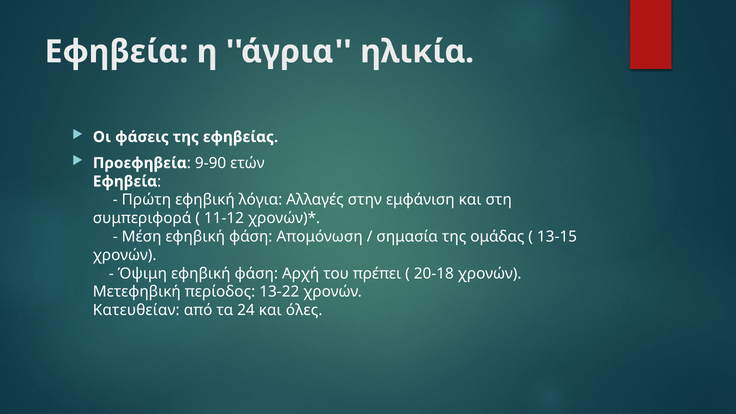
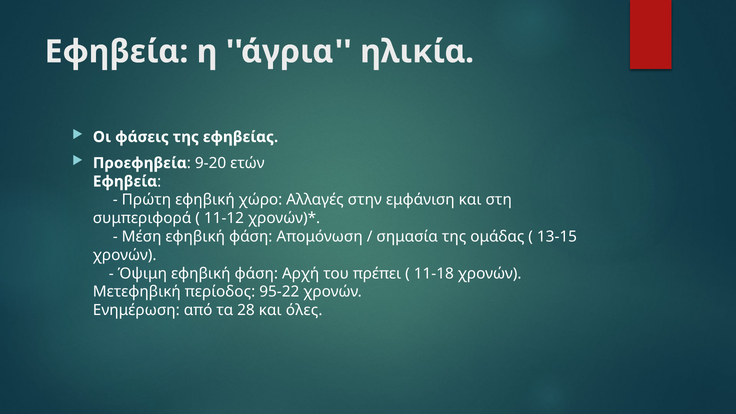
9-90: 9-90 -> 9-20 (211, 163)
λόγια: λόγια -> χώρο (261, 200)
20-18: 20-18 -> 11-18 (434, 273)
13-22: 13-22 -> 95-22 (279, 292)
Κατευθείαν: Κατευθείαν -> Ενημέρωση (136, 310)
24: 24 -> 28 (246, 310)
